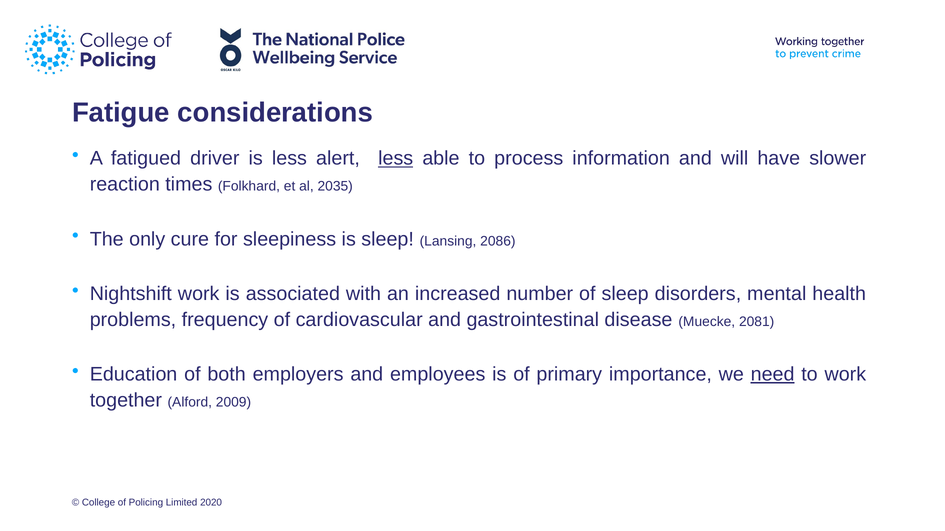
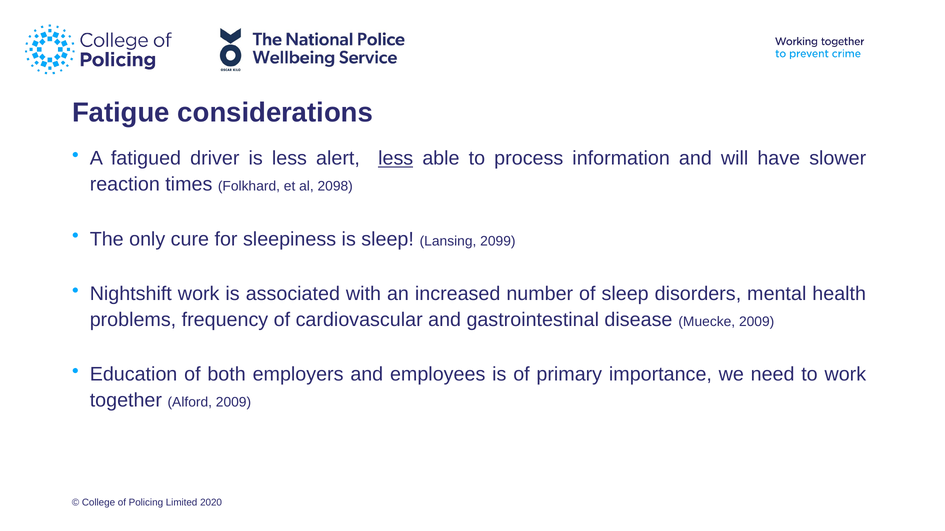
2035: 2035 -> 2098 (335, 187)
2086: 2086 -> 2099 (498, 241)
Muecke 2081: 2081 -> 2009 (757, 322)
need underline: present -> none (773, 375)
